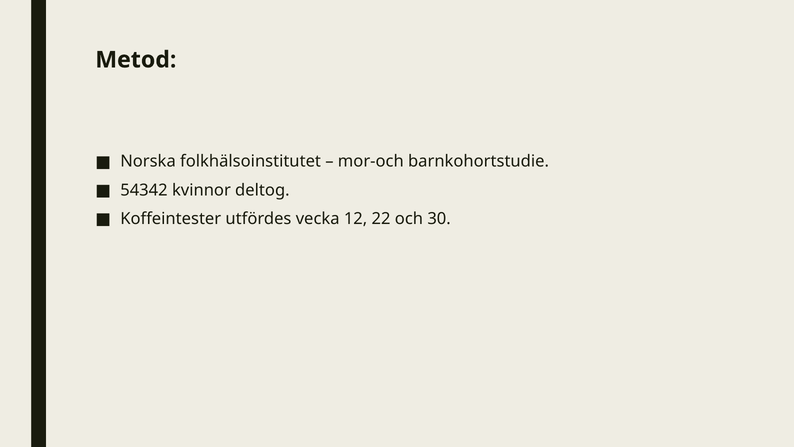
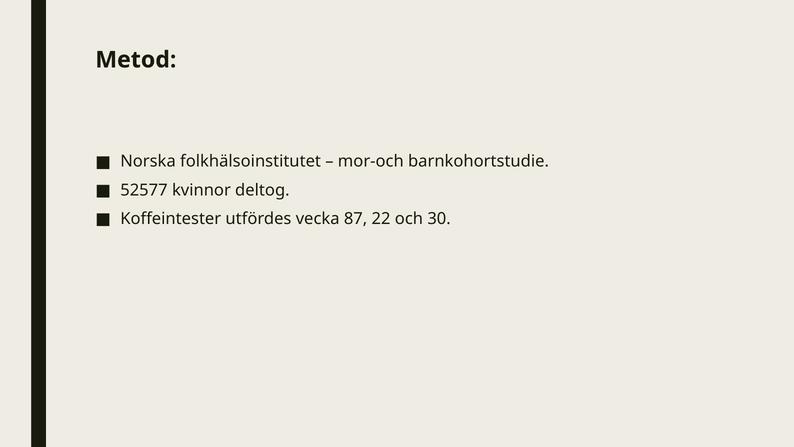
54342: 54342 -> 52577 (144, 190)
12: 12 -> 87 (356, 219)
